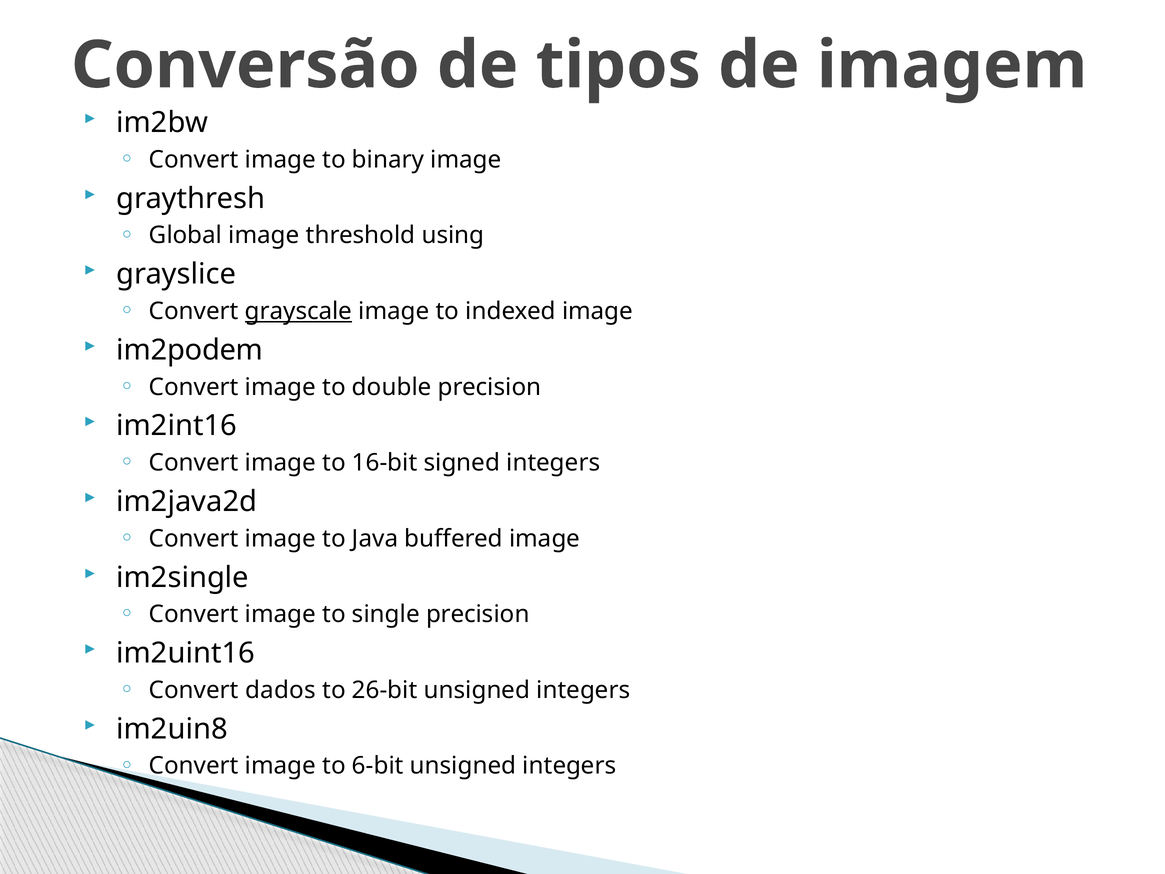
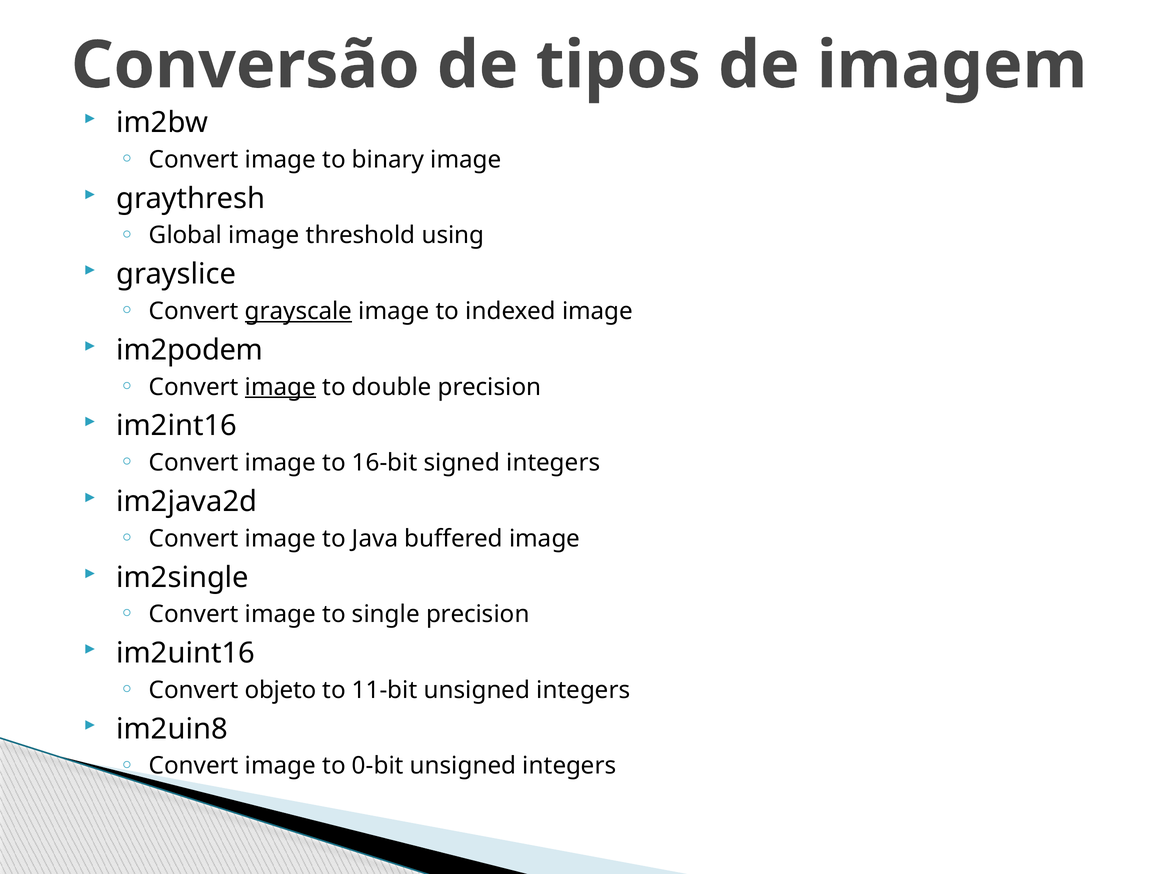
image underline: none -> present (281, 387)
dados: dados -> objeto (281, 690)
26-bit: 26-bit -> 11-bit (385, 690)
6-bit: 6-bit -> 0-bit (378, 766)
